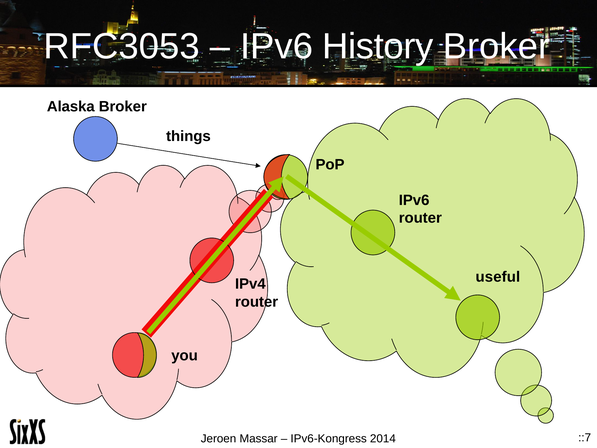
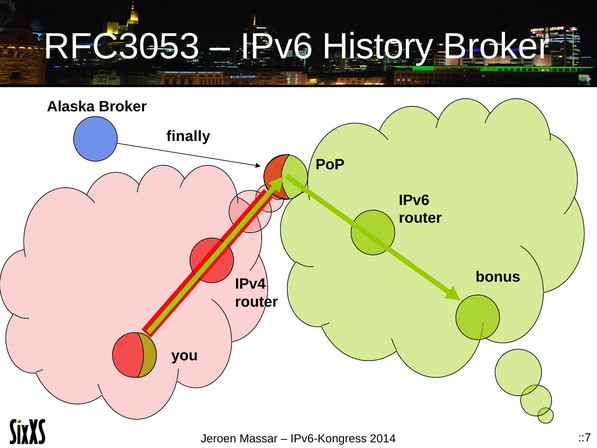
things: things -> finally (188, 136)
useful: useful -> bonus (498, 277)
